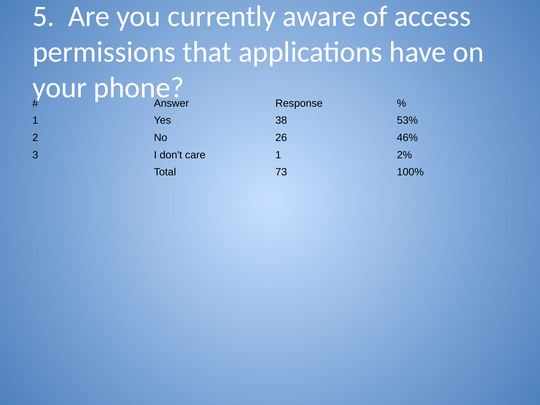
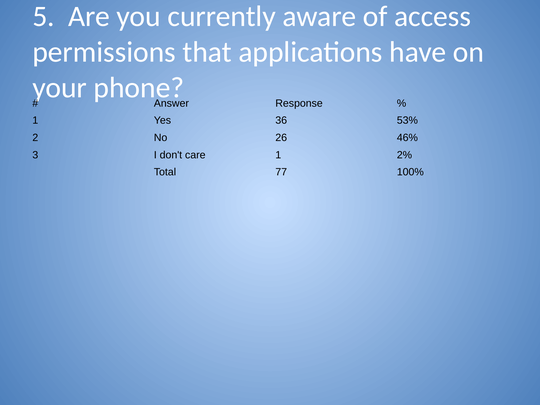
38: 38 -> 36 (281, 121)
73: 73 -> 77 (281, 172)
